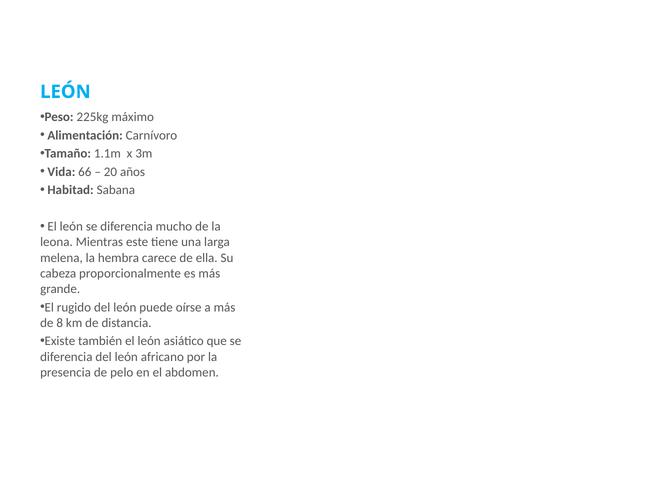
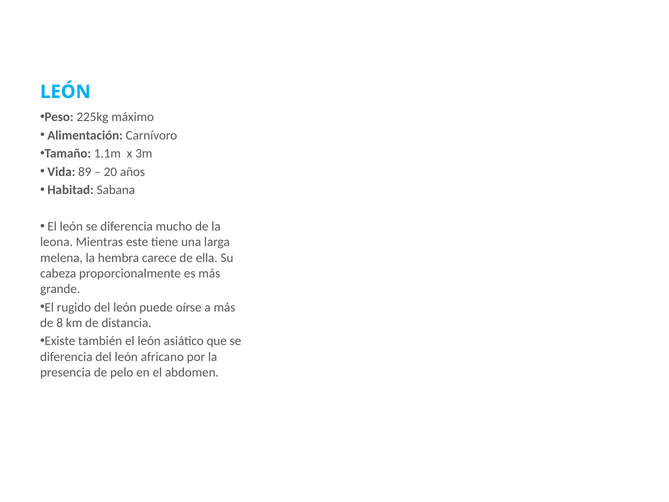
66: 66 -> 89 (85, 172)
